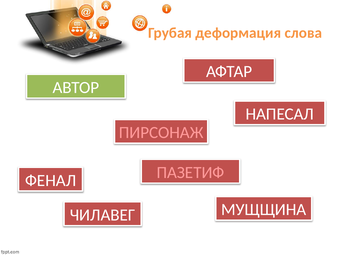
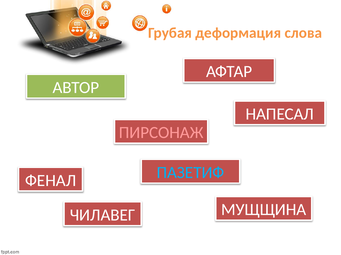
ПАЗЕТИФ colour: pink -> light blue (190, 173)
